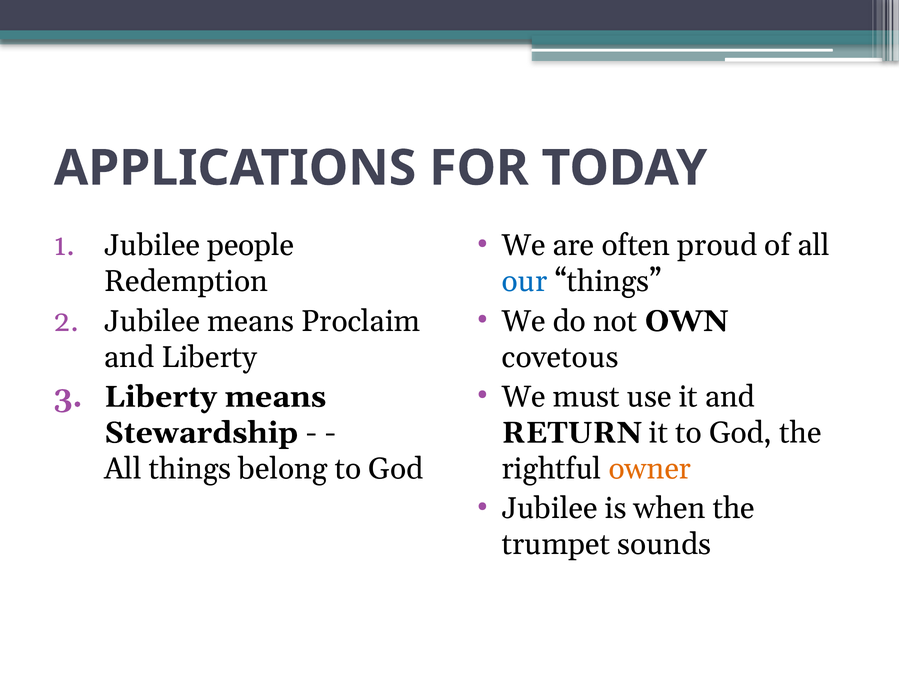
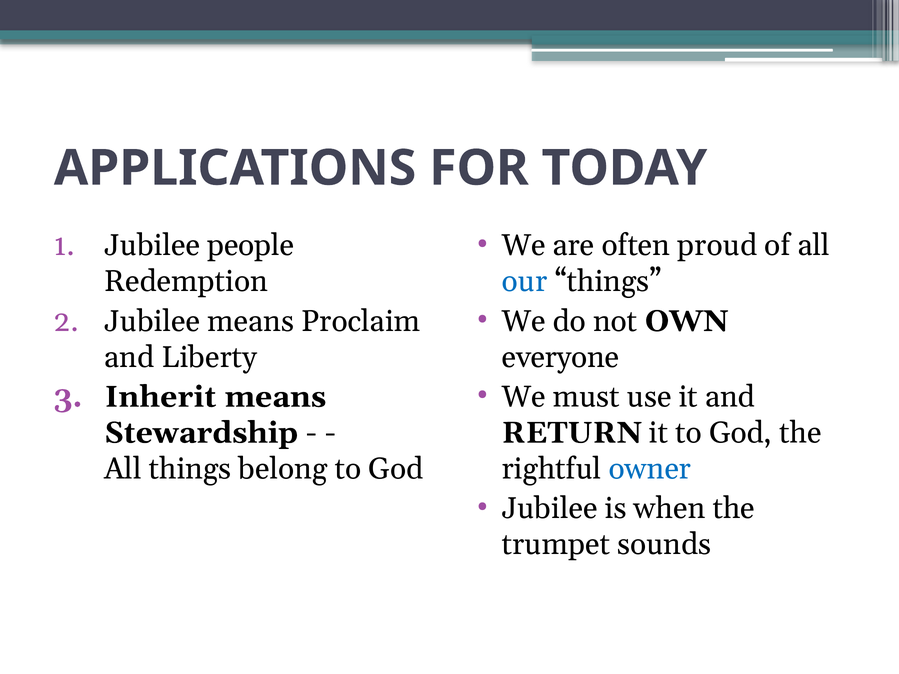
covetous: covetous -> everyone (560, 357)
Liberty: Liberty -> Inherit (161, 397)
owner colour: orange -> blue (650, 469)
